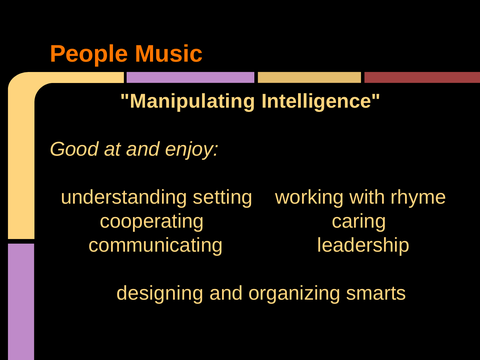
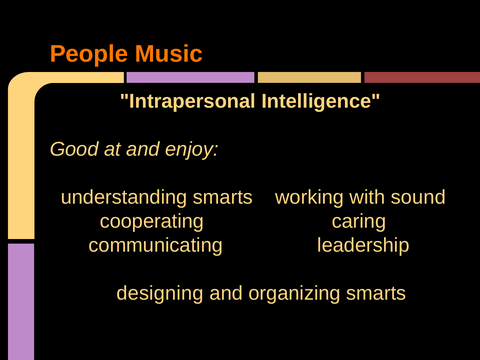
Manipulating: Manipulating -> Intrapersonal (188, 101)
understanding setting: setting -> smarts (223, 197)
rhyme: rhyme -> sound (418, 197)
